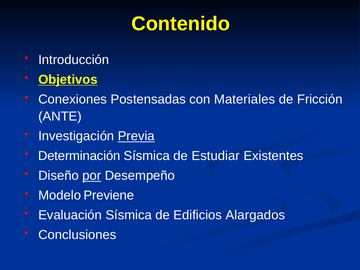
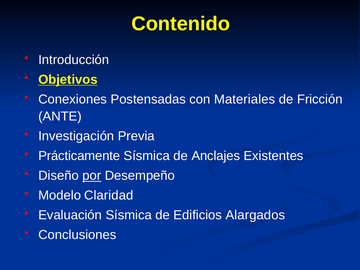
Previa underline: present -> none (136, 136)
Determinación: Determinación -> Prácticamente (79, 156)
Estudiar: Estudiar -> Anclajes (216, 156)
Previene: Previene -> Claridad (109, 195)
